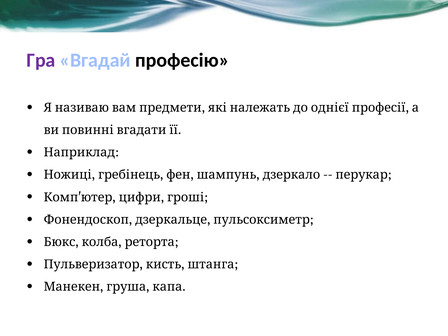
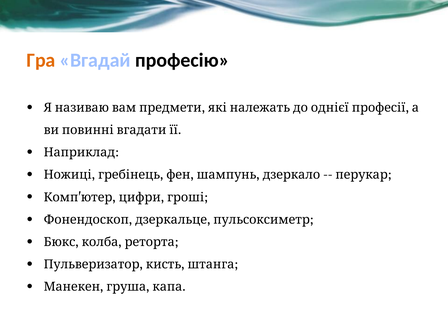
Гра colour: purple -> orange (41, 60)
